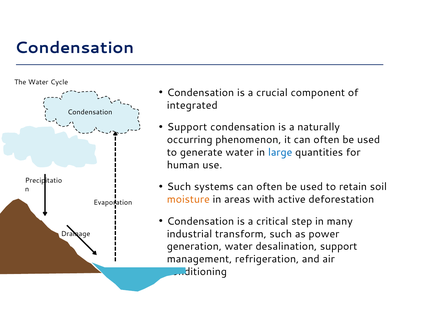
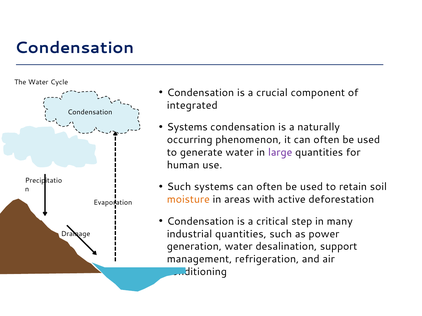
Support: Support -> Systems (187, 127)
large colour: blue -> purple (280, 153)
industrial transform: transform -> quantities (241, 234)
